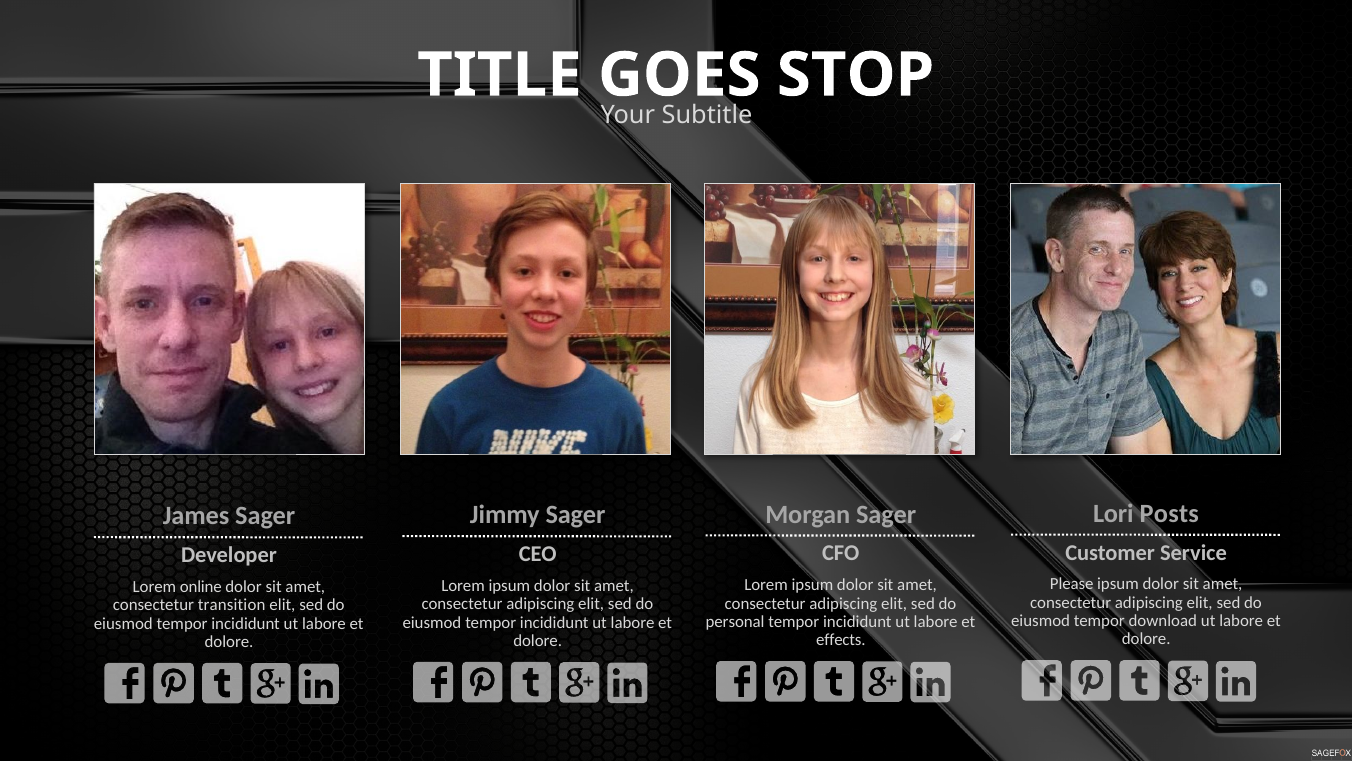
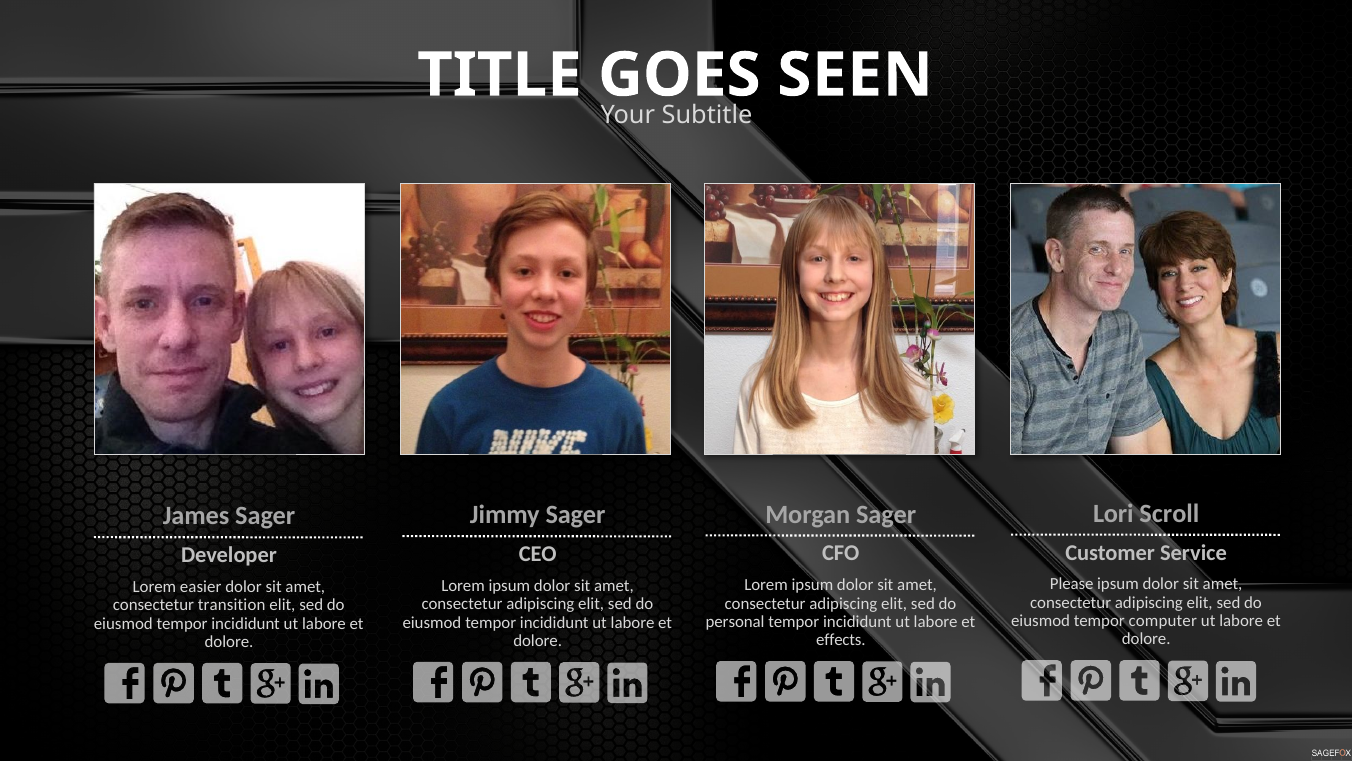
STOP: STOP -> SEEN (855, 75)
Posts: Posts -> Scroll (1169, 513)
online: online -> easier (201, 587)
download: download -> computer (1163, 620)
